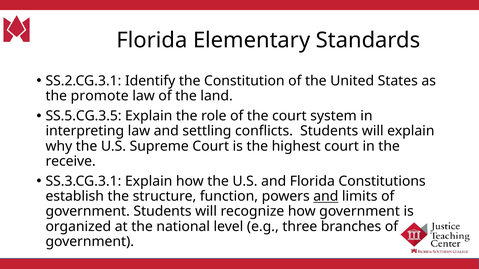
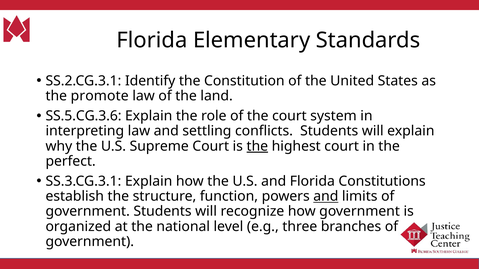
SS.5.CG.3.5: SS.5.CG.3.5 -> SS.5.CG.3.6 (84, 116)
the underline: none -> present (257, 146)
receive: receive -> perfect (71, 161)
